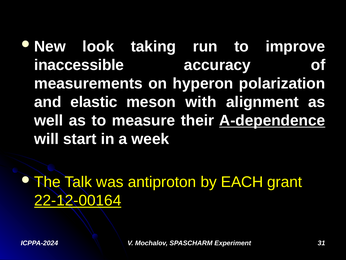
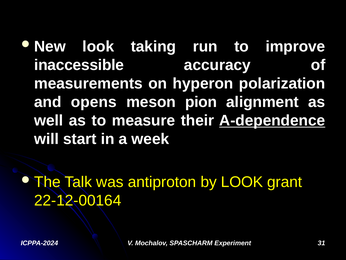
elastic: elastic -> opens (94, 102)
with: with -> pion (201, 102)
by EACH: EACH -> LOOK (242, 182)
22-12-00164 underline: present -> none (78, 200)
